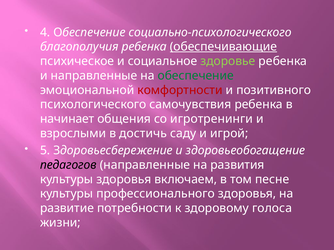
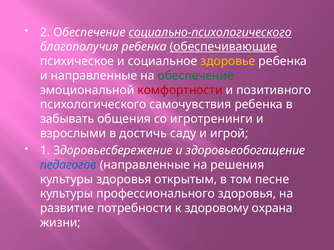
4: 4 -> 2 (45, 32)
социально-психологического underline: none -> present (210, 32)
здоровье colour: light green -> yellow (228, 61)
начинает: начинает -> забывать (67, 119)
5: 5 -> 1 (45, 151)
педагогов colour: black -> blue (68, 165)
развития: развития -> решения (237, 165)
включаем: включаем -> открытым (186, 180)
голоса: голоса -> охрана (272, 209)
